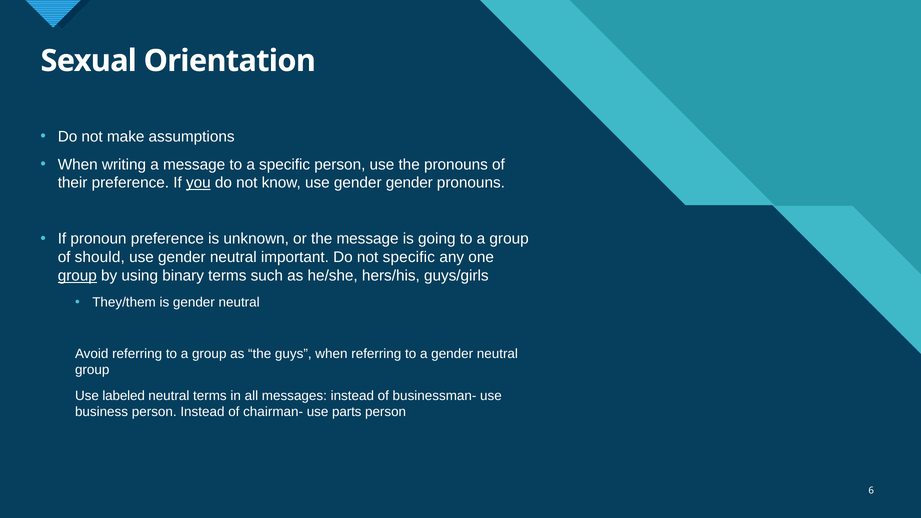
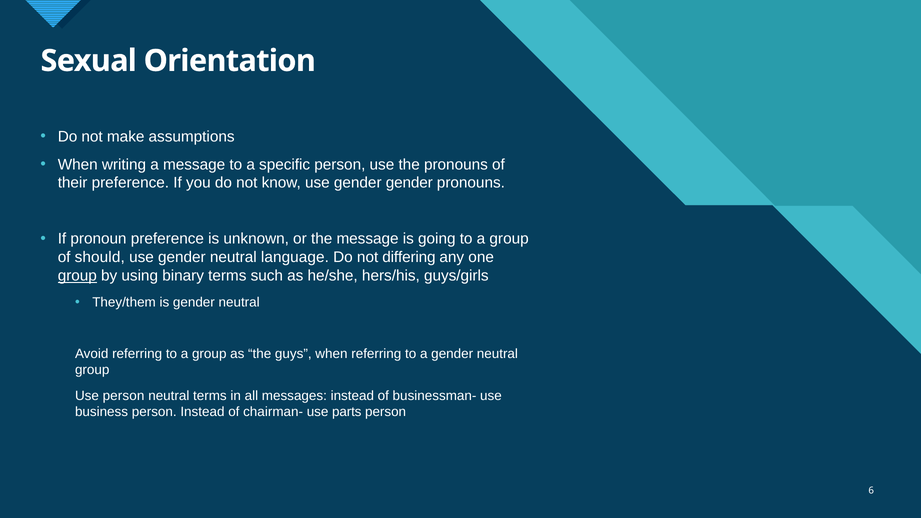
you underline: present -> none (198, 183)
important: important -> language (295, 257)
not specific: specific -> differing (409, 257)
Use labeled: labeled -> person (124, 396)
